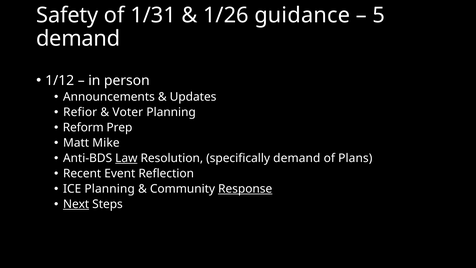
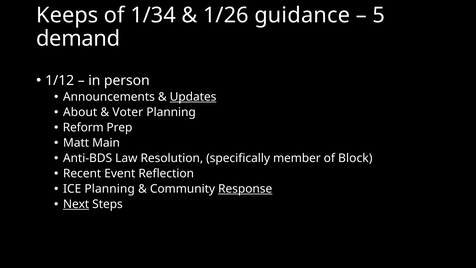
Safety: Safety -> Keeps (67, 15)
1/31: 1/31 -> 1/34 (153, 15)
Updates underline: none -> present (193, 97)
Refior: Refior -> About (80, 112)
Mike: Mike -> Main (106, 143)
Law underline: present -> none (126, 158)
specifically demand: demand -> member (297, 158)
Plans: Plans -> Block (355, 158)
